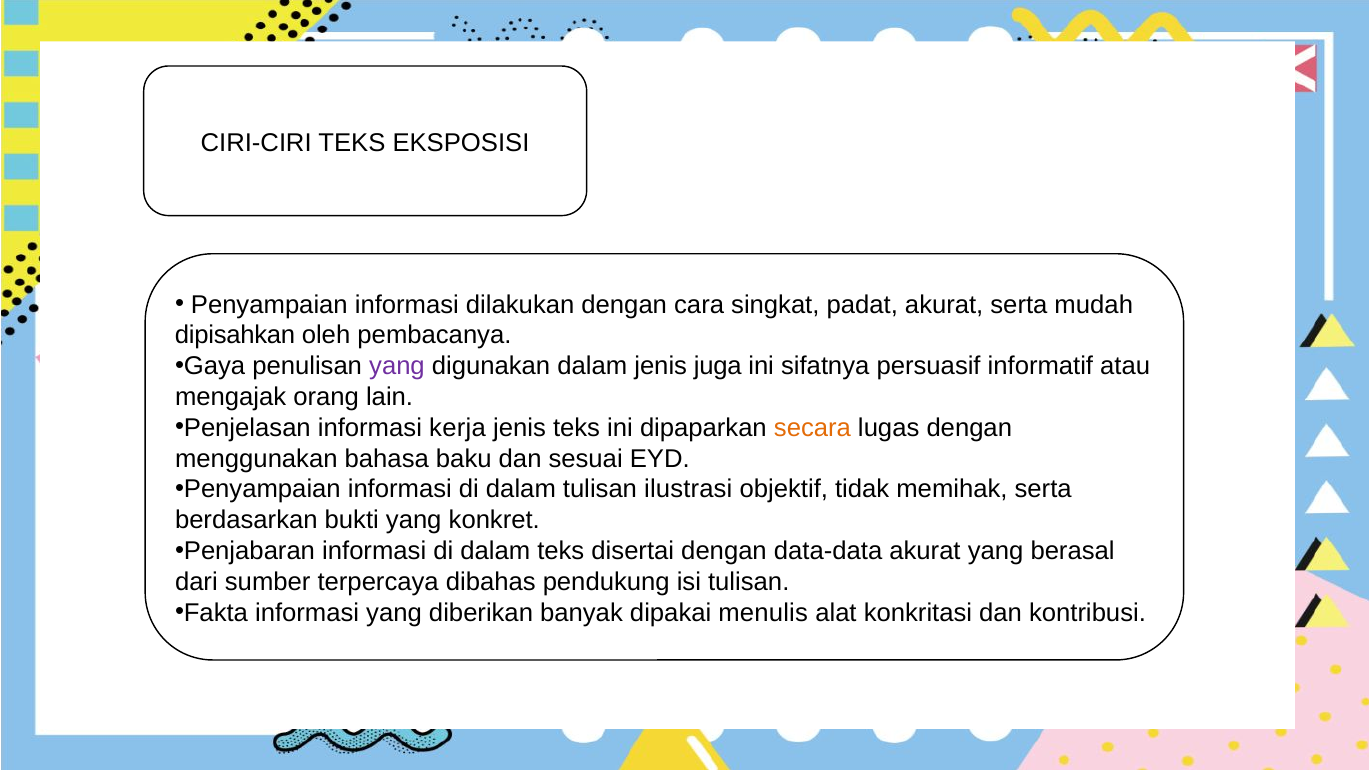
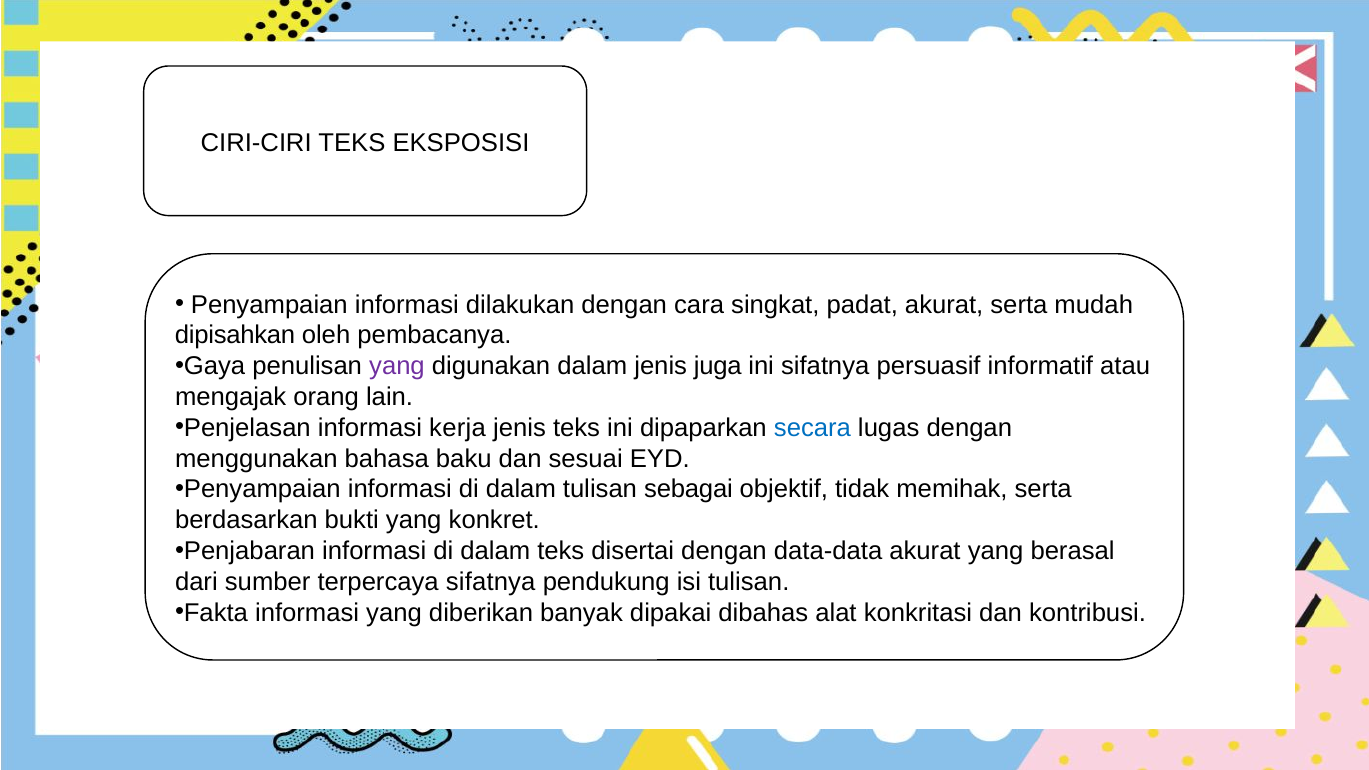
secara colour: orange -> blue (812, 428)
ilustrasi: ilustrasi -> sebagai (688, 489)
terpercaya dibahas: dibahas -> sifatnya (491, 582)
menulis: menulis -> dibahas (763, 613)
